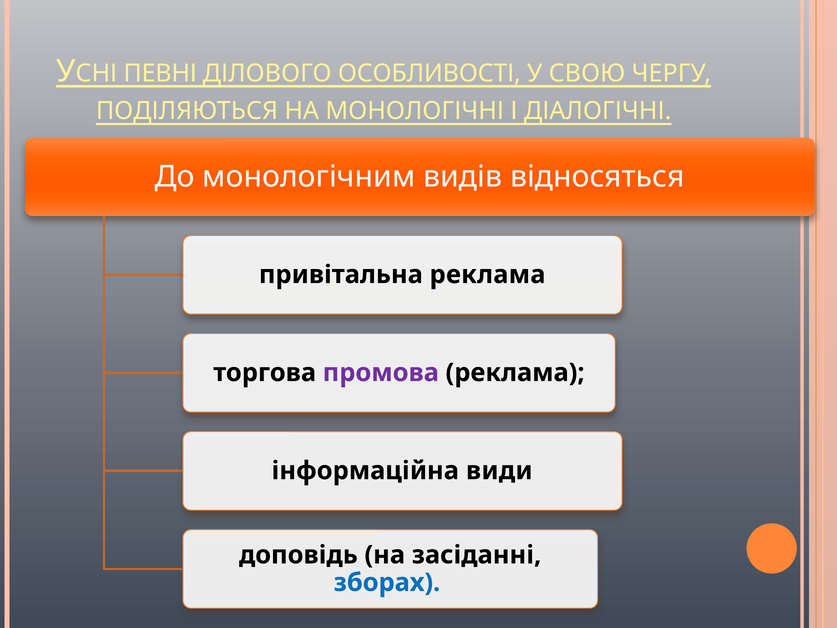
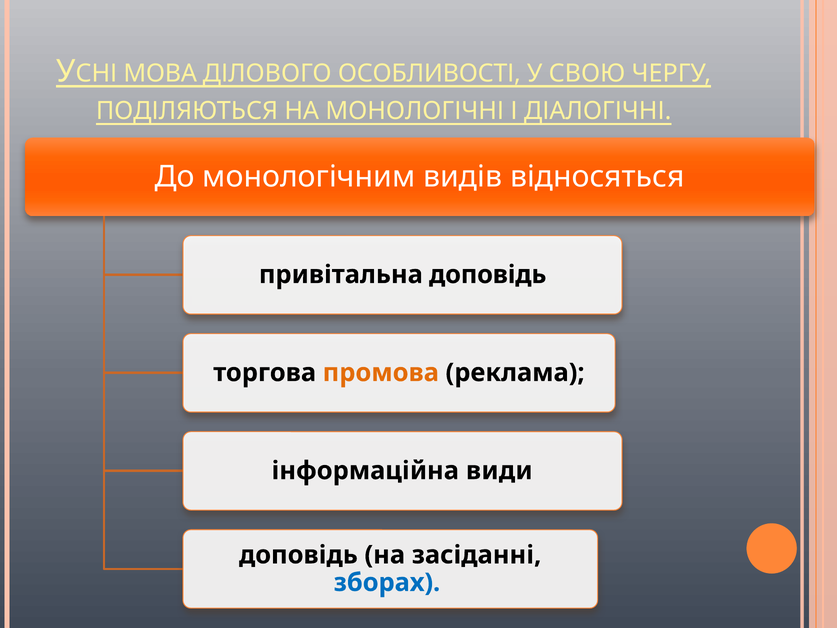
ПЕВНІ: ПЕВНІ -> МОВА (160, 73)
привітальна реклама: реклама -> доповідь (488, 275)
промова colour: purple -> orange (381, 373)
